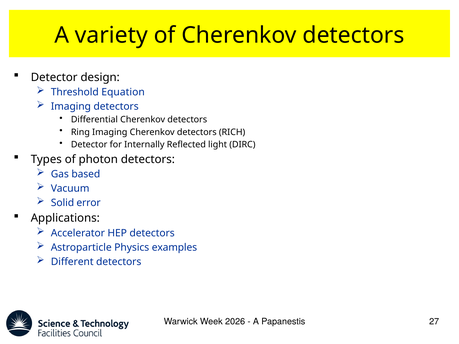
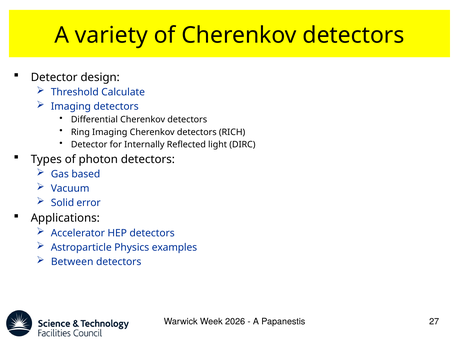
Equation: Equation -> Calculate (123, 92)
Different: Different -> Between (72, 262)
